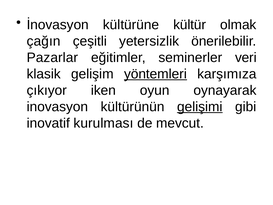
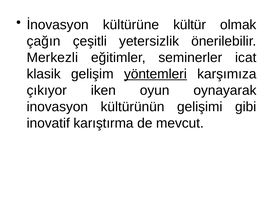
Pazarlar: Pazarlar -> Merkezli (52, 57)
veri: veri -> icat (246, 57)
gelişimi underline: present -> none (200, 107)
kurulması: kurulması -> karıştırma (104, 123)
